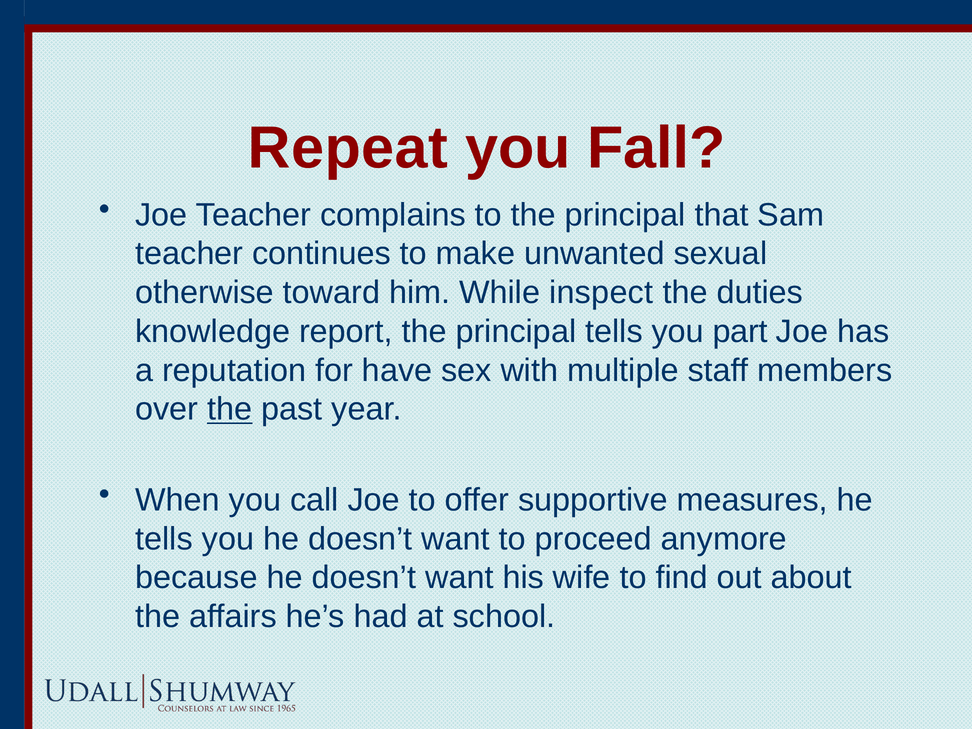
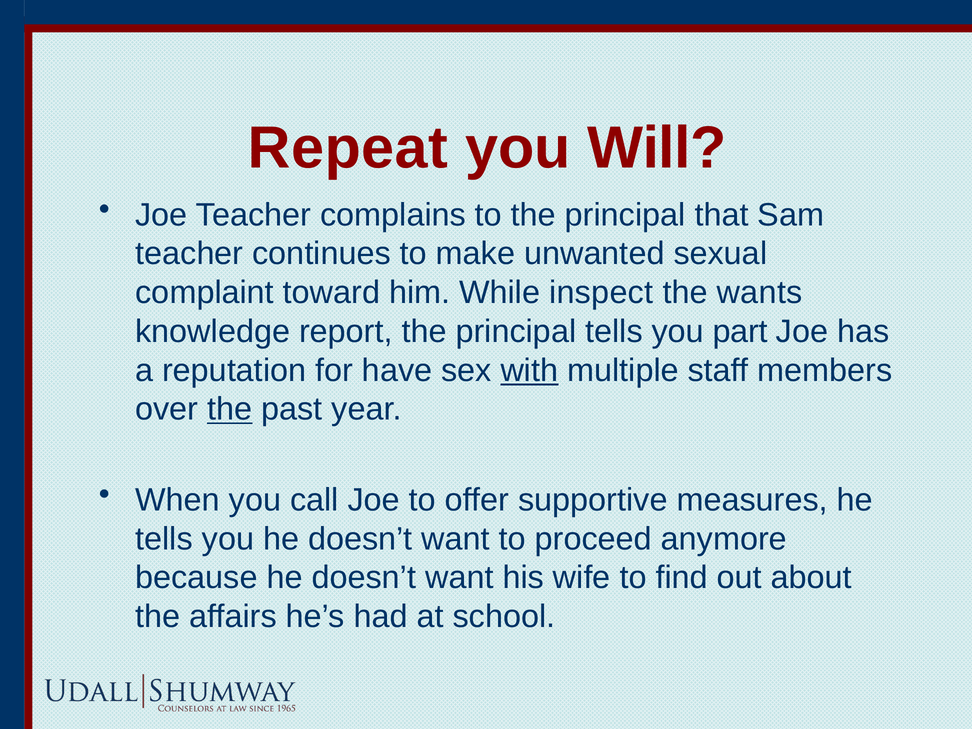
Fall: Fall -> Will (657, 148)
otherwise: otherwise -> complaint (205, 293)
duties: duties -> wants (760, 293)
with underline: none -> present (529, 370)
